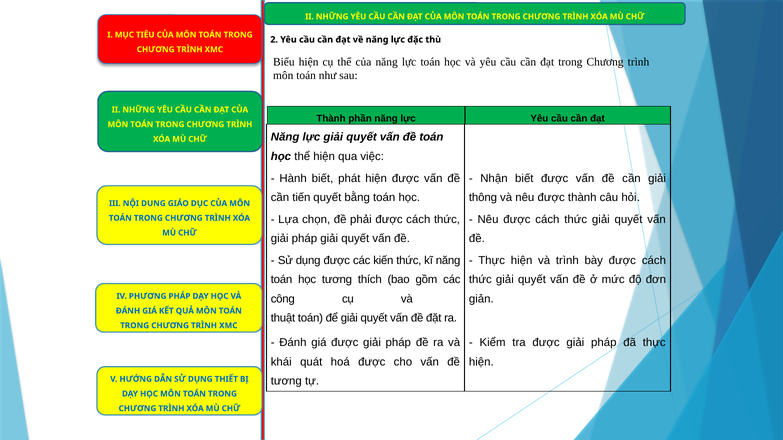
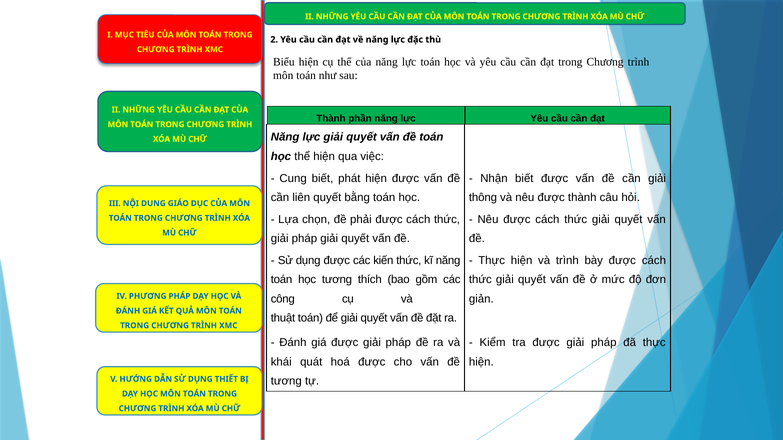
Hành: Hành -> Cung (293, 178)
tiến: tiến -> liên (301, 198)
